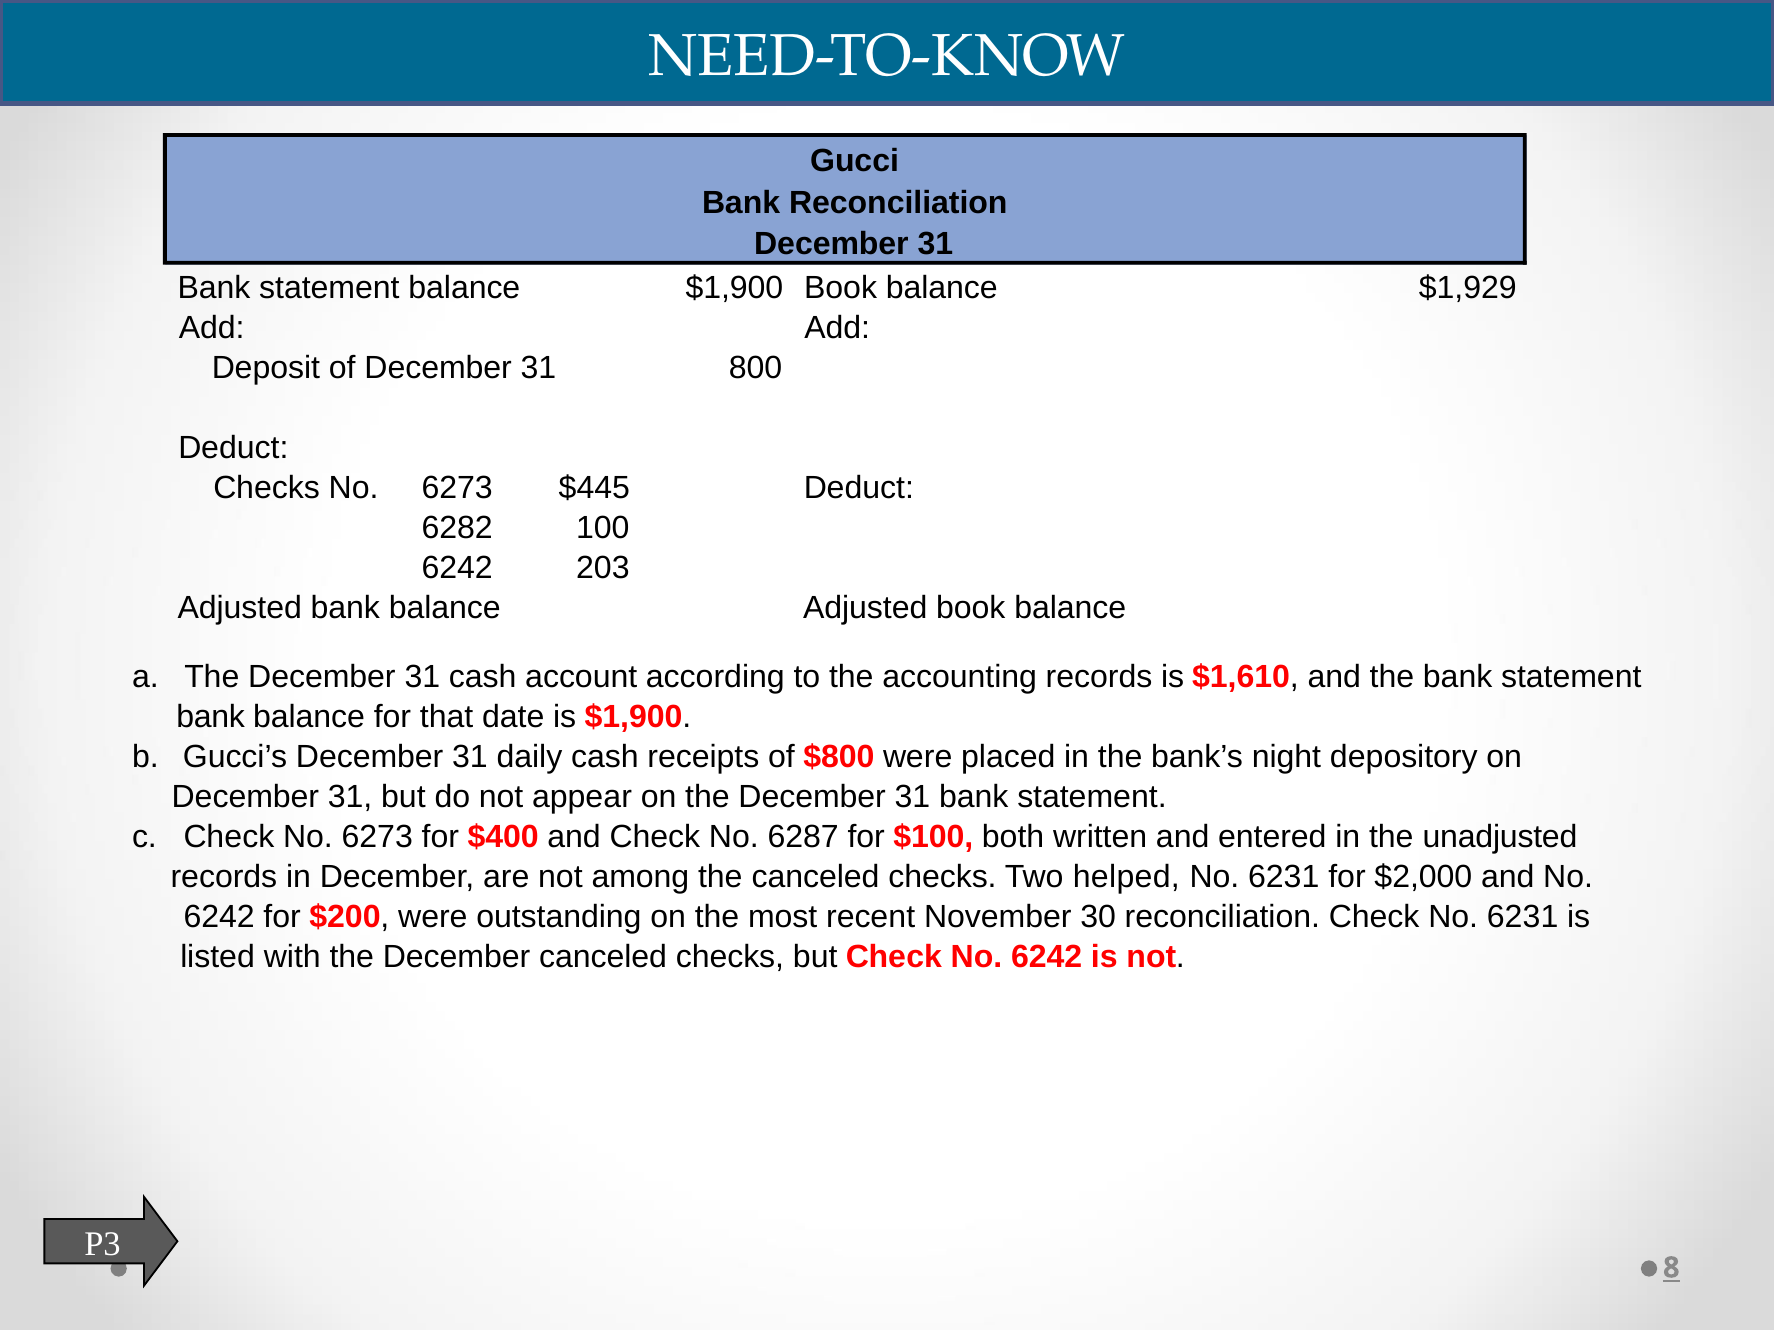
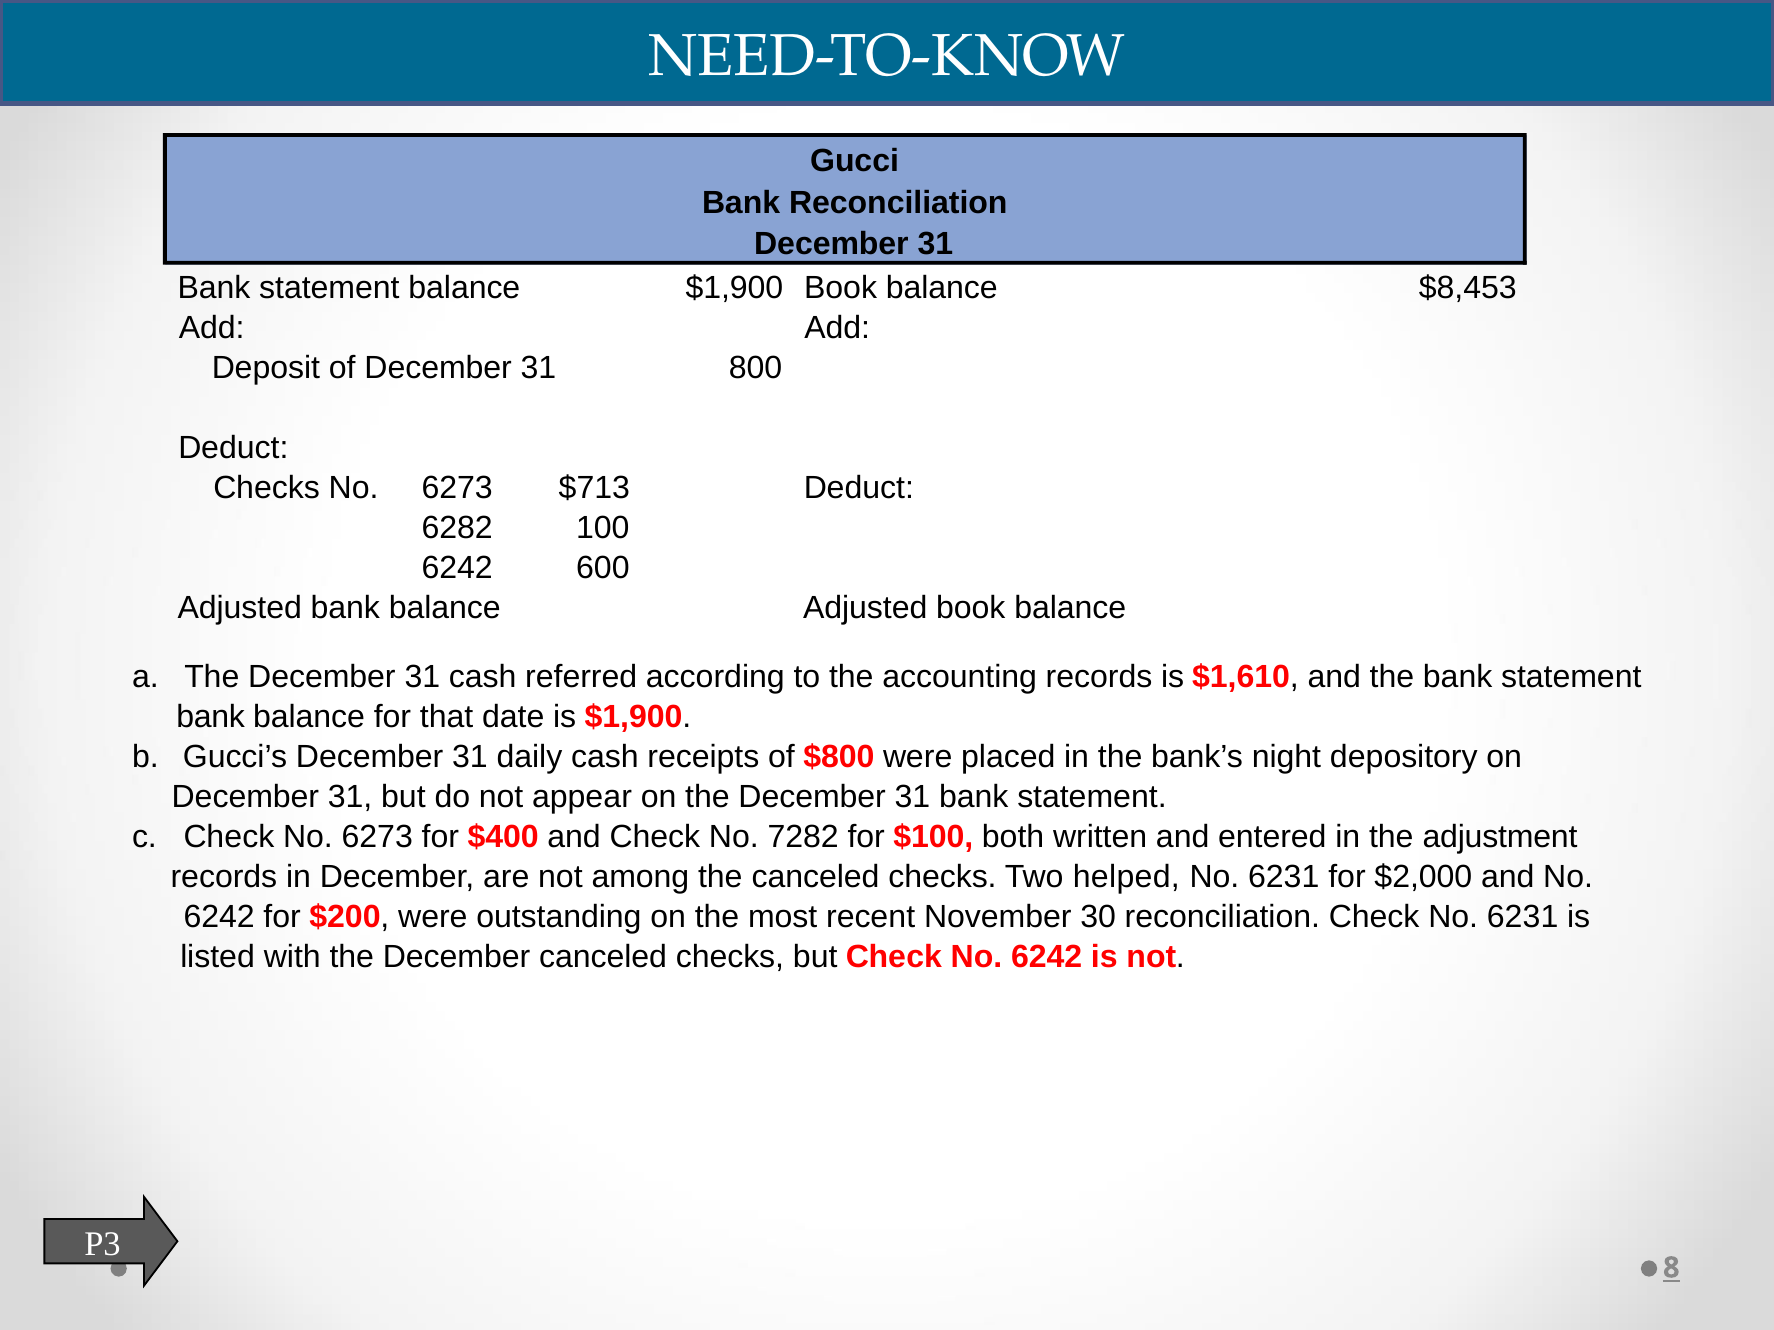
$1,929: $1,929 -> $8,453 (1468, 288)
$445: $445 -> $713 (594, 488)
203: 203 -> 600 (603, 568)
account: account -> referred (581, 677)
6287: 6287 -> 7282 (803, 837)
unadjusted: unadjusted -> adjustment (1500, 837)
